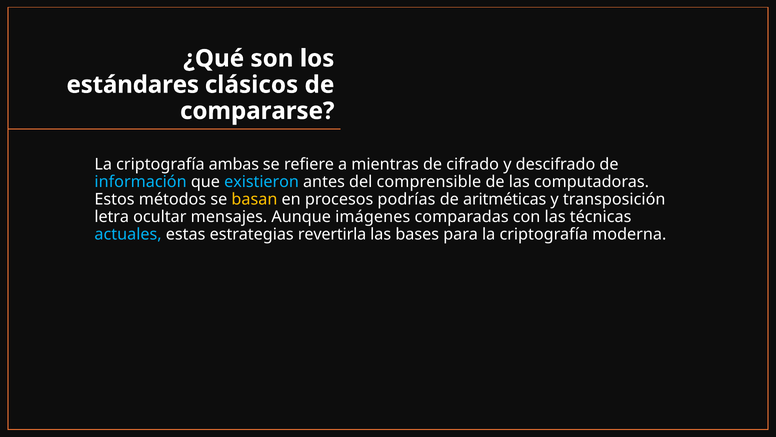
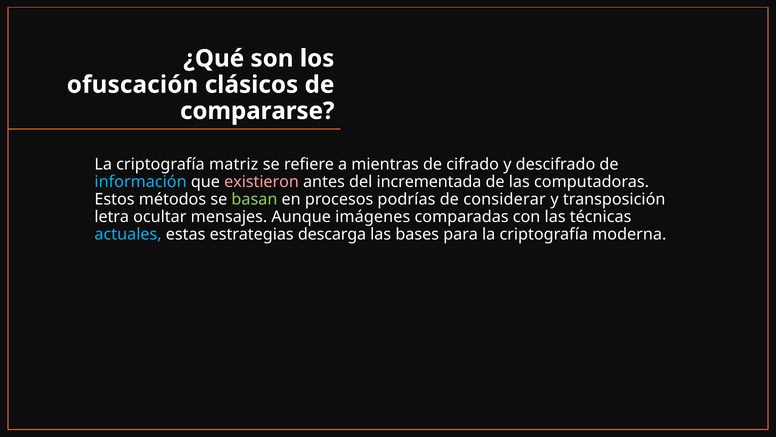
estándares: estándares -> ofuscación (133, 85)
ambas: ambas -> matriz (234, 164)
existieron colour: light blue -> pink (262, 182)
comprensible: comprensible -> incrementada (429, 182)
basan colour: yellow -> light green (254, 199)
aritméticas: aritméticas -> considerar (505, 199)
revertirla: revertirla -> descarga (332, 234)
